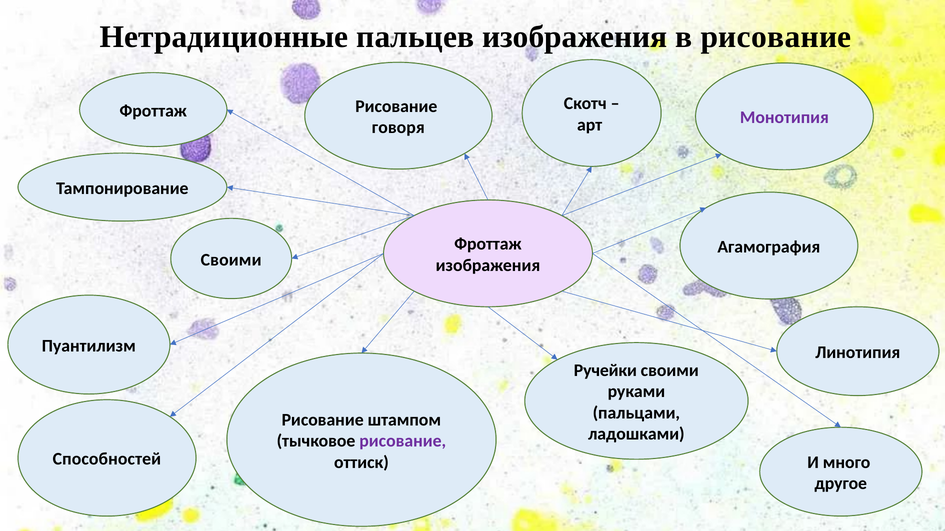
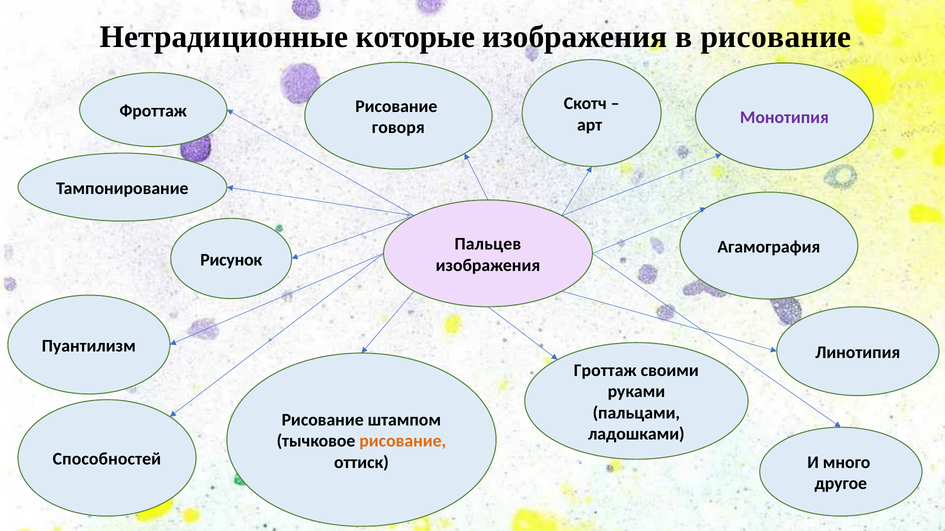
пальцев: пальцев -> которые (415, 37)
Фроттаж: Фроттаж -> Пальцев (488, 244)
Своими: Своими -> Рисунок (231, 260)
Ручейки: Ручейки -> Гроттаж (605, 371)
рисование colour: purple -> orange (403, 441)
